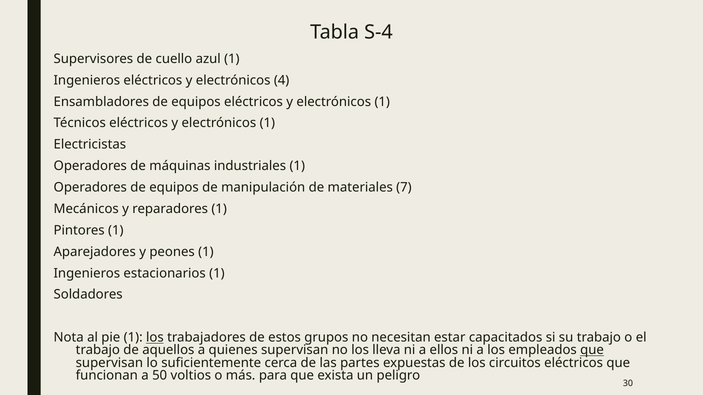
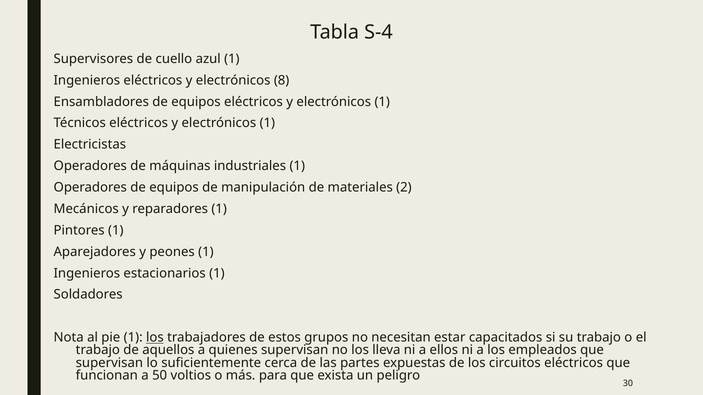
4: 4 -> 8 (282, 80)
7: 7 -> 2 (404, 188)
que underline: present -> none (592, 351)
